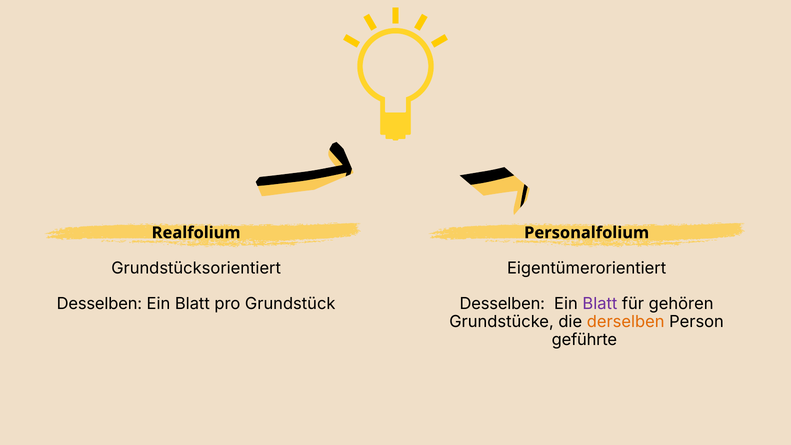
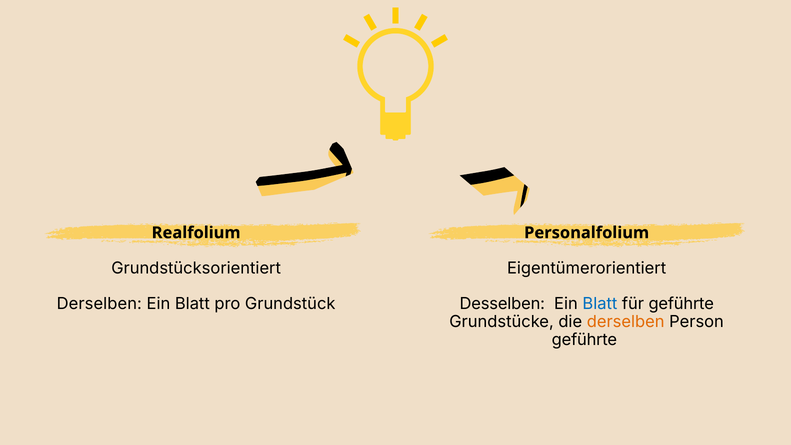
Desselben: Desselben -> Derselben (99, 304)
Blatt colour: purple -> blue (600, 304)
für gehören: gehören -> geführte (681, 304)
